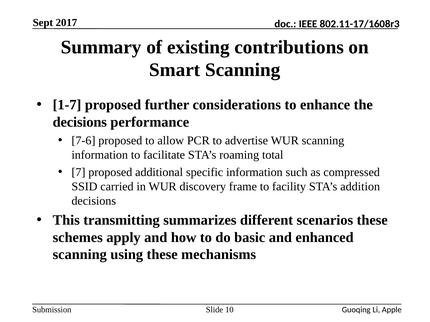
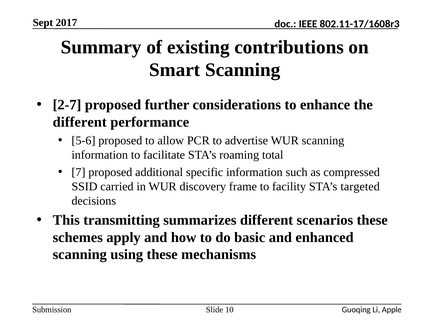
1-7: 1-7 -> 2-7 (67, 105)
decisions: decisions -> different (80, 122)
7-6: 7-6 -> 5-6 (83, 141)
addition: addition -> targeted (360, 187)
